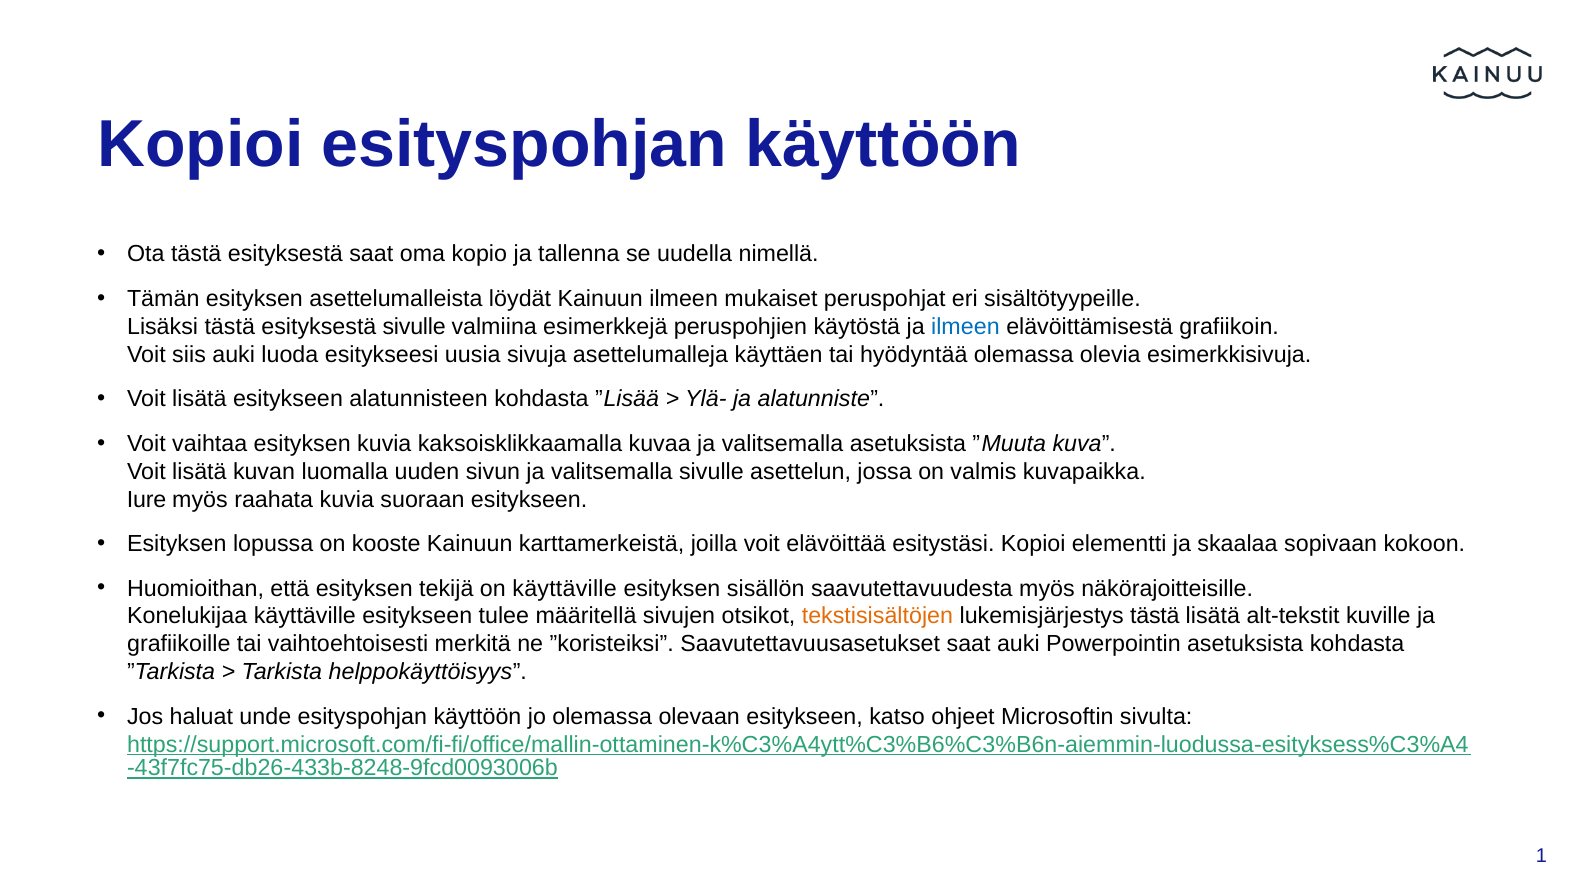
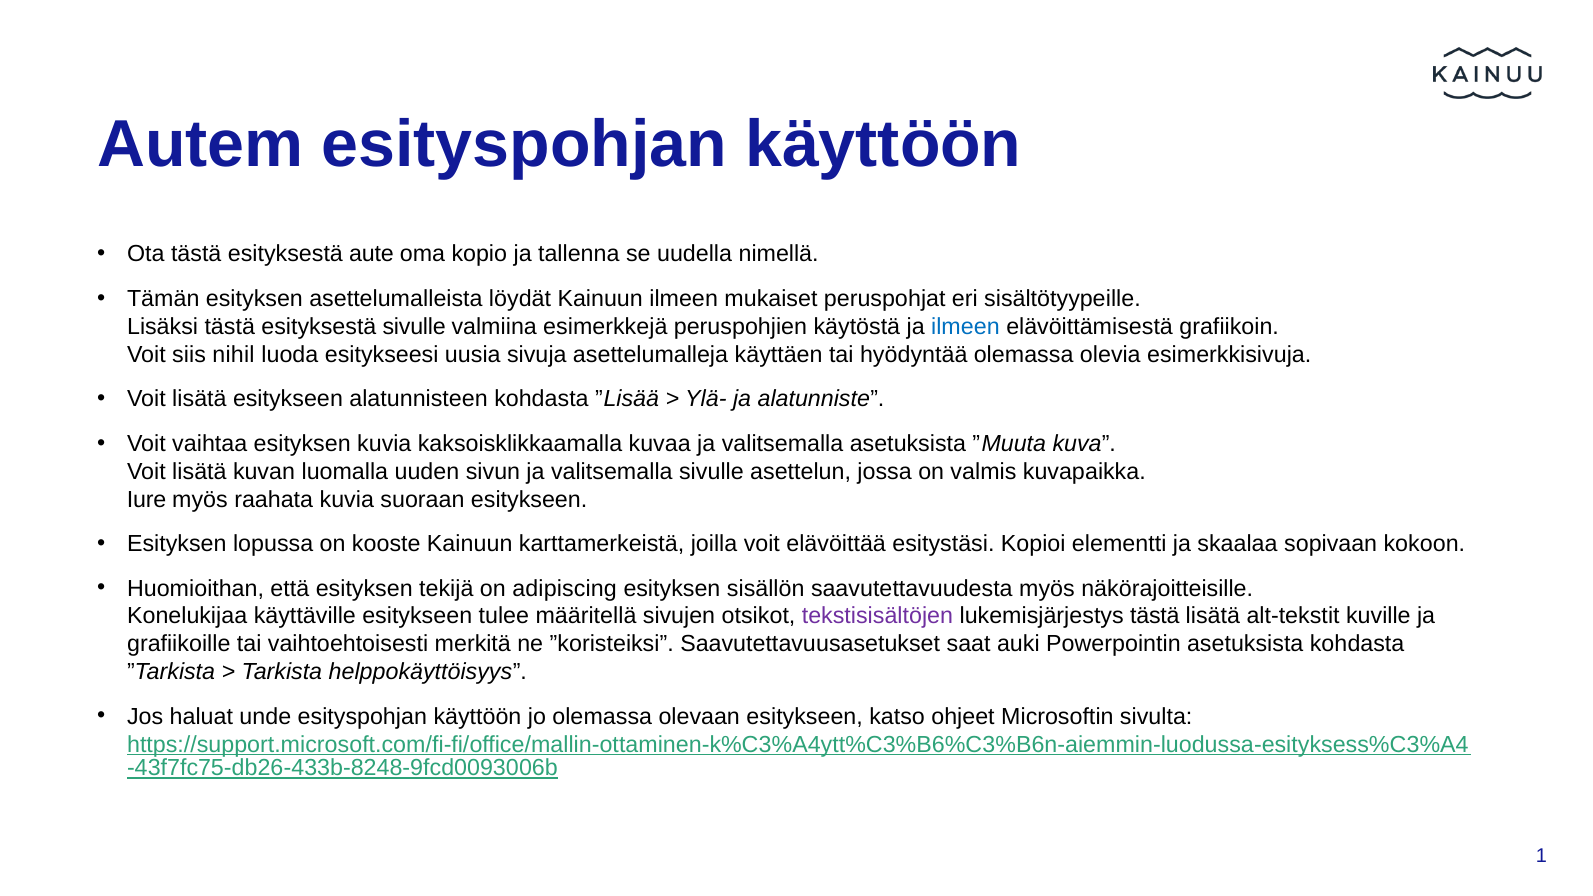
Kopioi: Kopioi -> Autem (200, 145)
esityksestä saat: saat -> aute (371, 254)
siis auki: auki -> nihil (234, 355)
on käyttäville: käyttäville -> adipiscing (565, 588)
tekstisisältöjen colour: orange -> purple (877, 616)
